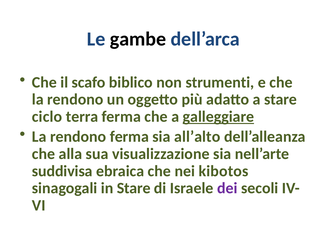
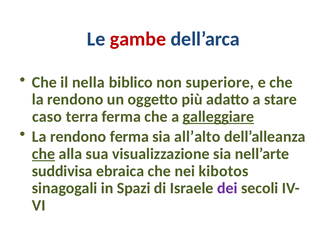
gambe colour: black -> red (138, 39)
scafo: scafo -> nella (88, 82)
strumenti: strumenti -> superiore (220, 82)
ciclo: ciclo -> caso (47, 117)
che underline: none -> present (43, 154)
in Stare: Stare -> Spazi (134, 188)
